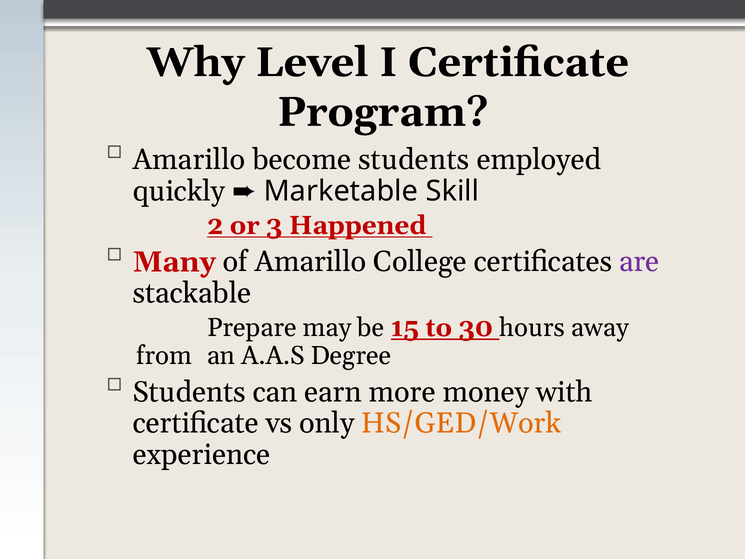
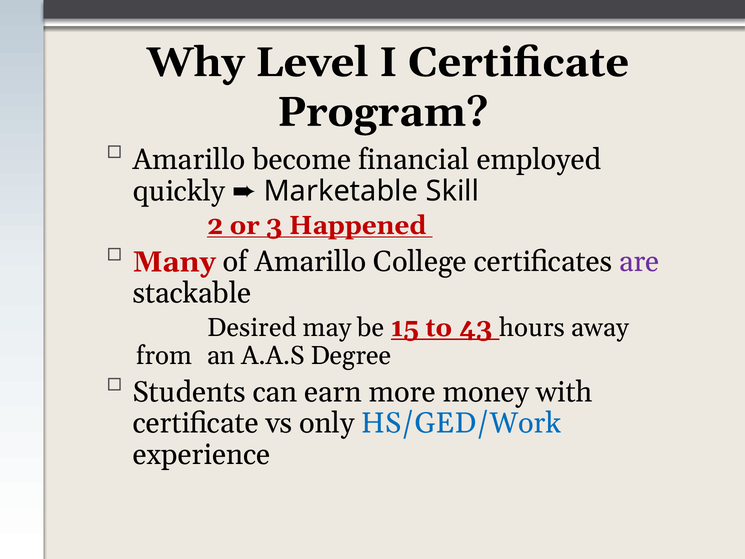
become students: students -> financial (414, 160)
Prepare: Prepare -> Desired (252, 327)
30: 30 -> 43 (476, 327)
HS/GED/Work colour: orange -> blue (461, 423)
